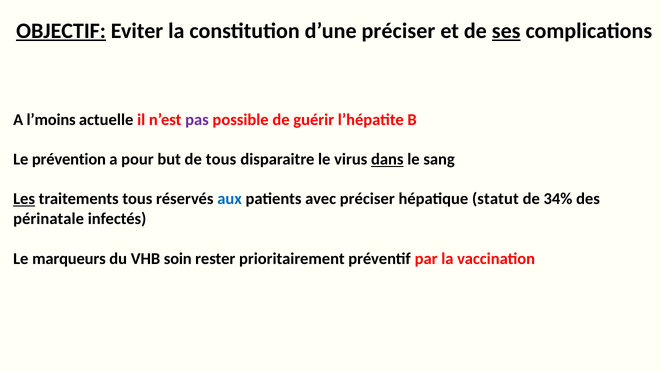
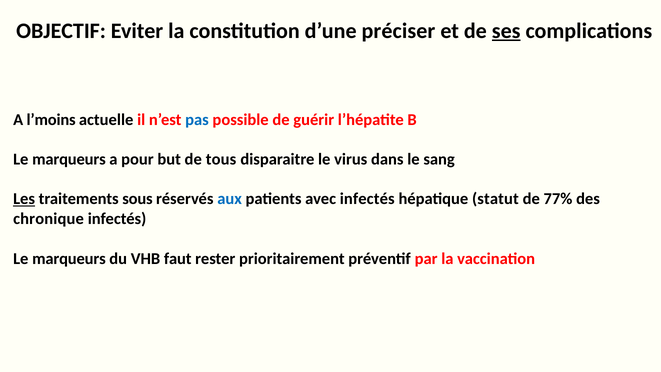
OBJECTIF underline: present -> none (61, 31)
pas colour: purple -> blue (197, 120)
prévention: prévention -> marqueurs (69, 159)
dans underline: present -> none (387, 159)
traitements tous: tous -> sous (137, 199)
avec préciser: préciser -> infectés (367, 199)
34%: 34% -> 77% (558, 199)
périnatale: périnatale -> chronique (49, 219)
soin: soin -> faut (178, 258)
